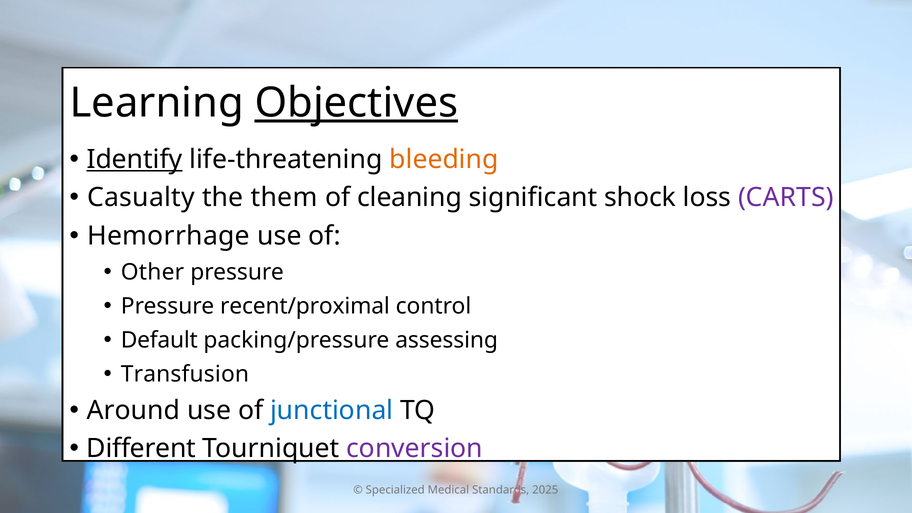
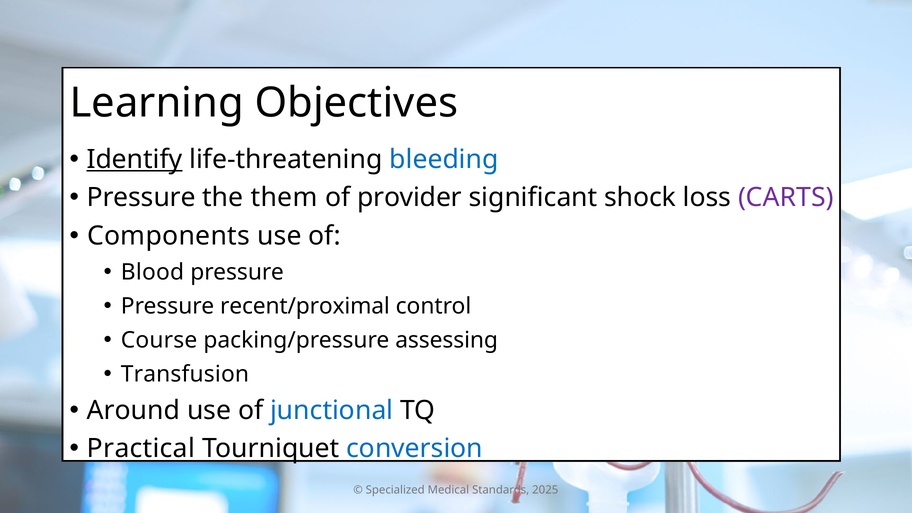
Objectives underline: present -> none (356, 103)
bleeding colour: orange -> blue (444, 159)
Casualty: Casualty -> Pressure (141, 198)
cleaning: cleaning -> provider (410, 198)
Hemorrhage: Hemorrhage -> Components (168, 236)
Other: Other -> Blood (152, 272)
Default: Default -> Course (159, 340)
Different: Different -> Practical (141, 449)
conversion colour: purple -> blue (415, 449)
